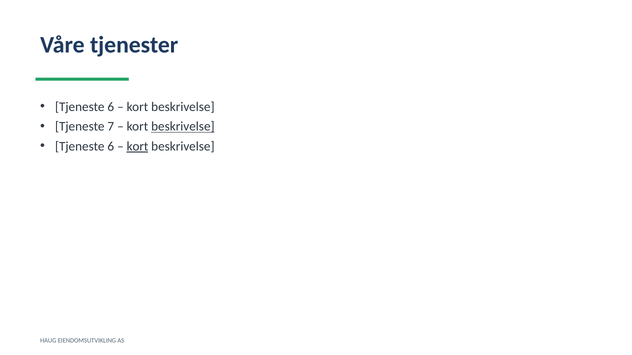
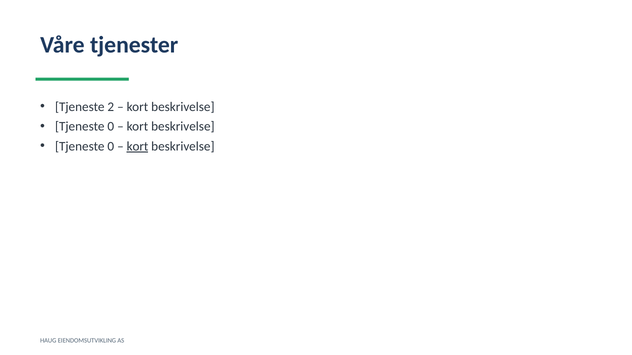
6: 6 -> 2 (111, 107)
7: 7 -> 0 (111, 127)
beskrivelse underline: present -> none (183, 127)
6: 6 -> 0 (111, 147)
